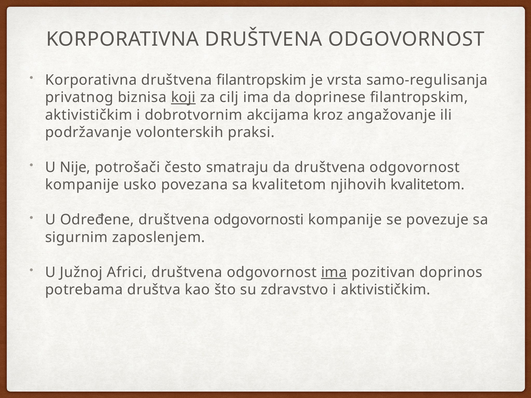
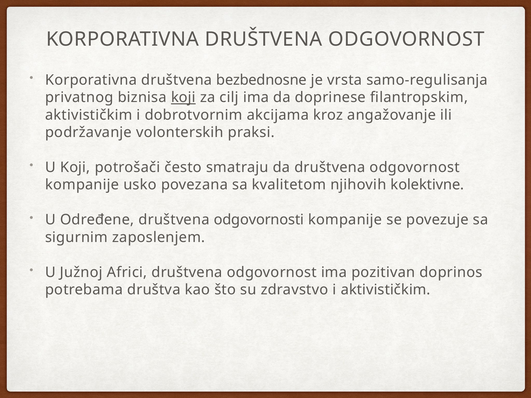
društvena filantropskim: filantropskim -> bezbednosne (262, 80)
U Nije: Nije -> Koji (75, 167)
njihovih kvalitetom: kvalitetom -> kolektivne (427, 185)
ima underline: present -> none (334, 272)
